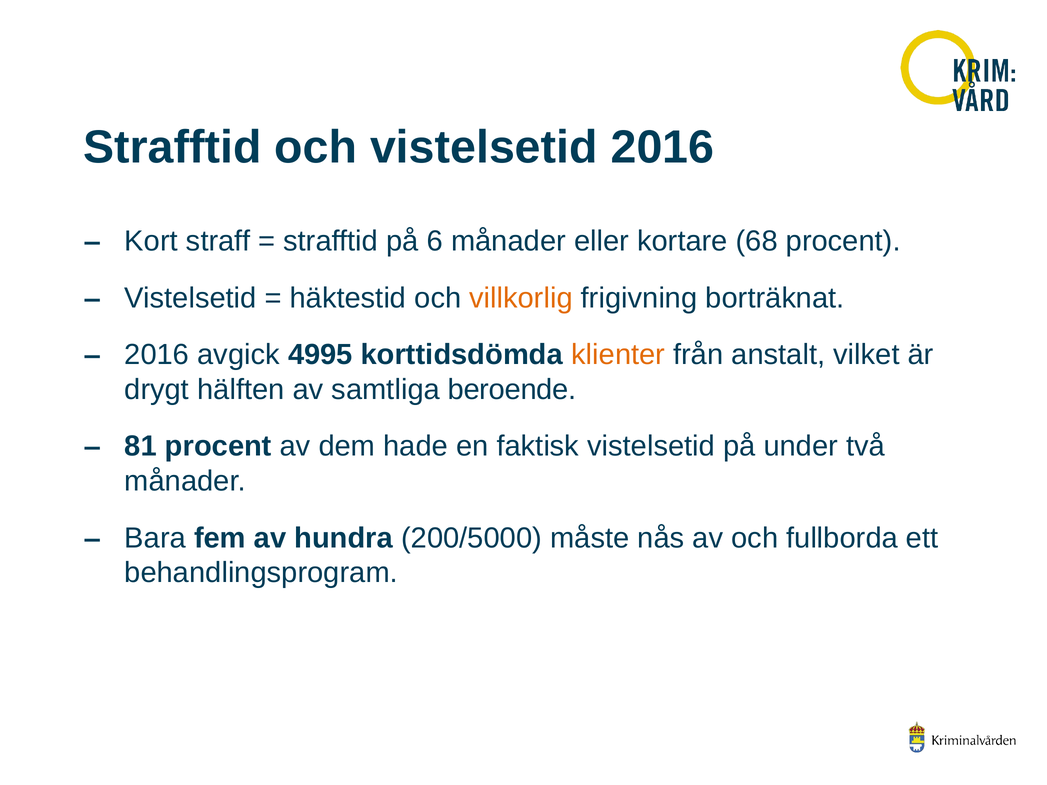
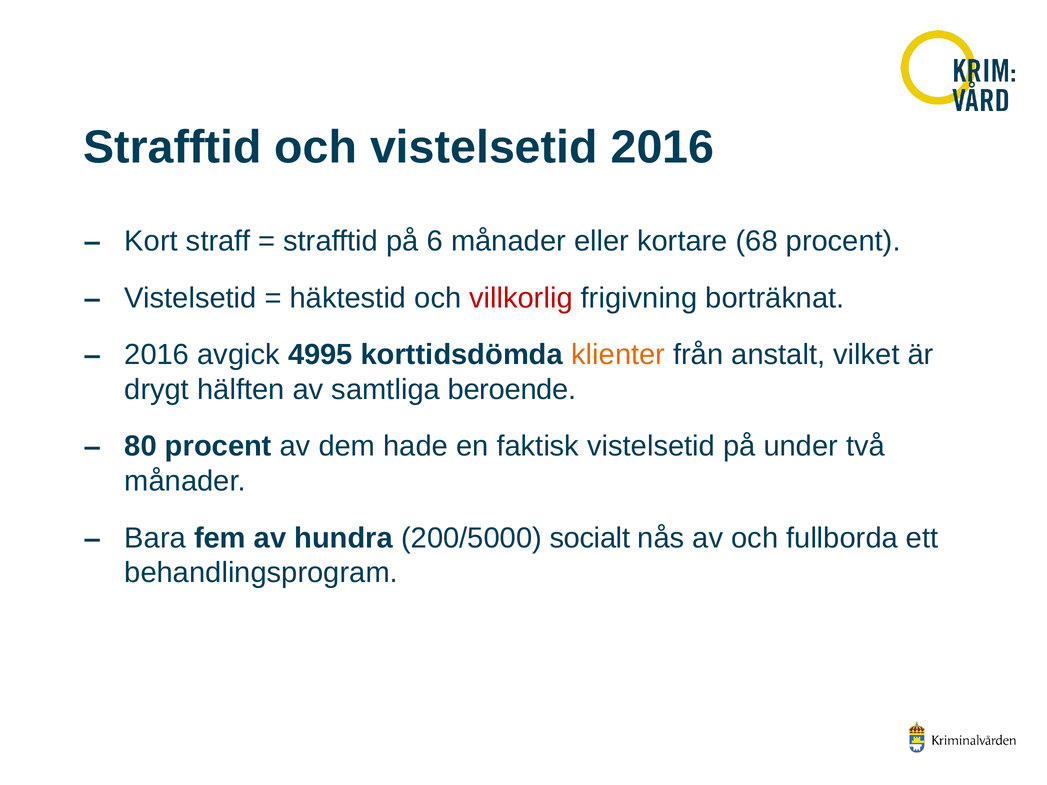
villkorlig colour: orange -> red (521, 298)
81: 81 -> 80 (141, 446)
måste: måste -> socialt (590, 538)
